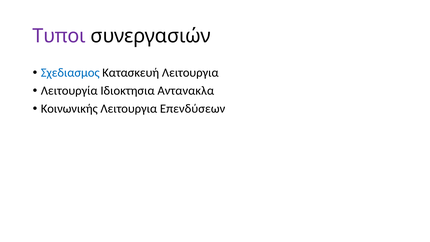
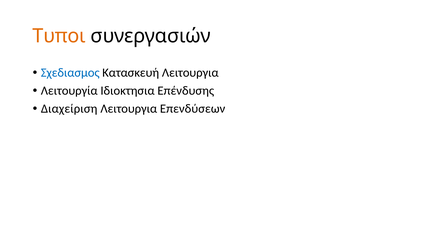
Τυποι colour: purple -> orange (59, 36)
Αντανακλα: Αντανακλα -> Επένδυσης (186, 91)
Κοινωνικής: Κοινωνικής -> Διαχείριση (69, 109)
